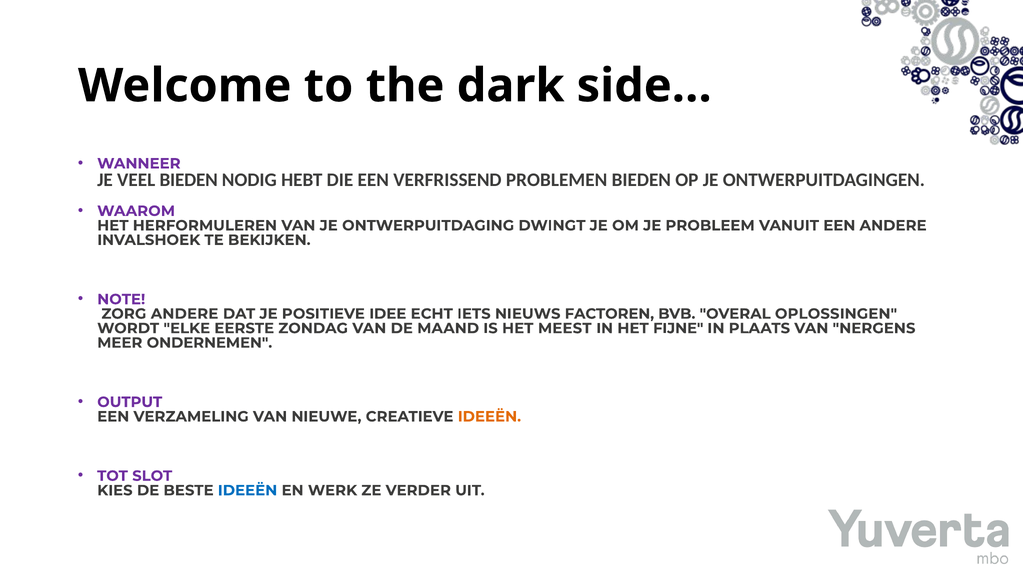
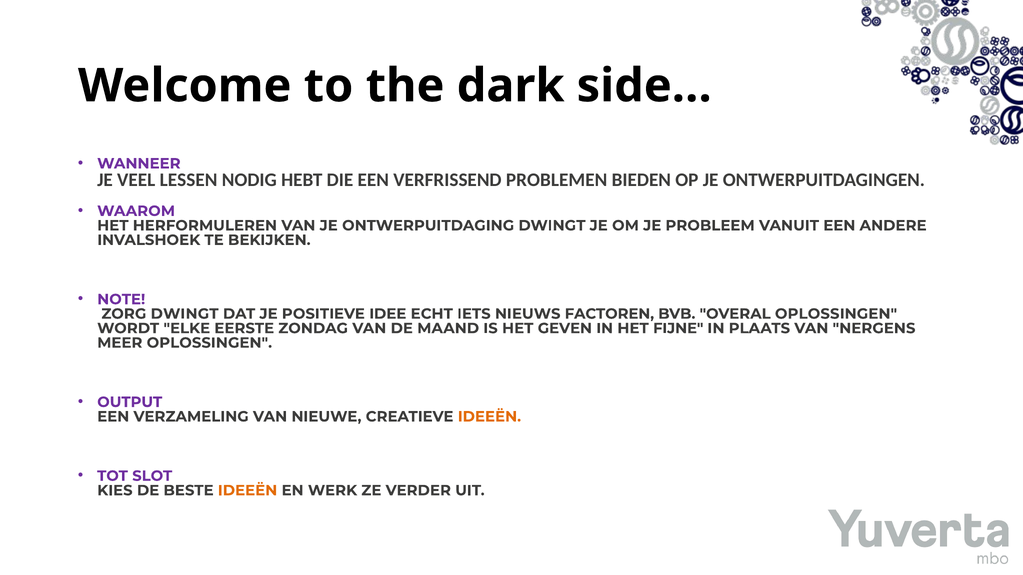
VEEL BIEDEN: BIEDEN -> LESSEN (189, 180)
ZORG ANDERE: ANDERE -> DWINGT (185, 314)
MEEST: MEEST -> GEVEN (565, 329)
MEER ONDERNEMEN: ONDERNEMEN -> OPLOSSINGEN (209, 343)
IDEEËN colour: blue -> orange (248, 491)
